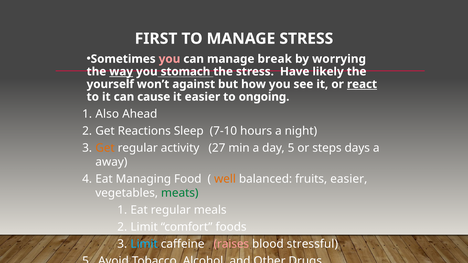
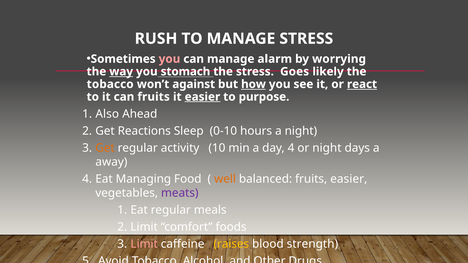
FIRST: FIRST -> RUSH (156, 39)
break: break -> alarm (275, 59)
Have: Have -> Goes (295, 72)
yourself: yourself -> tobacco (110, 84)
how underline: none -> present (253, 84)
can cause: cause -> fruits (154, 97)
easier underline: none -> present (202, 97)
ongoing: ongoing -> purpose (264, 97)
7-10: 7-10 -> 0-10 (223, 131)
27: 27 -> 10 (217, 148)
day 5: 5 -> 4 (291, 148)
or steps: steps -> night (327, 148)
meats colour: green -> purple (180, 193)
Limit colour: light blue -> pink (144, 244)
raises colour: pink -> yellow (231, 244)
stressful: stressful -> strength (312, 244)
